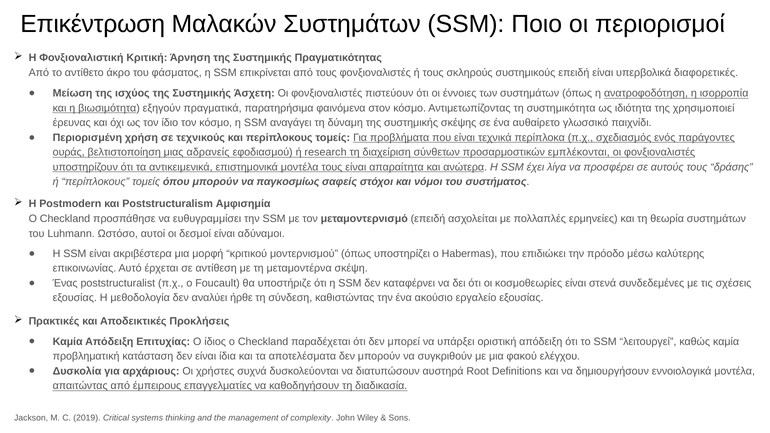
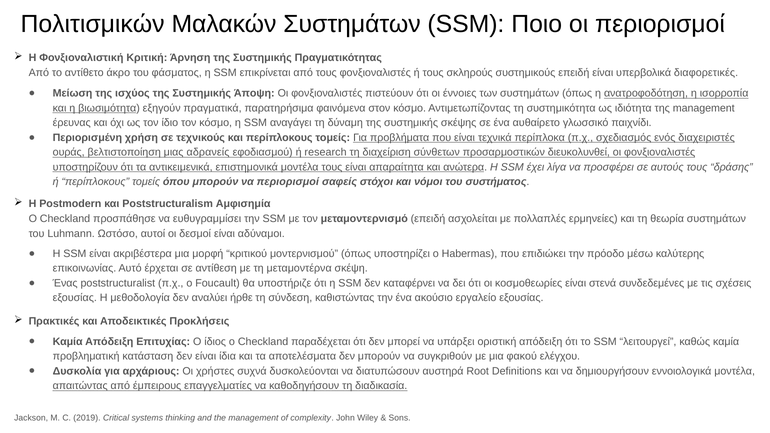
Επικέντρωση: Επικέντρωση -> Πολιτισμικών (93, 24)
Άσχετη: Άσχετη -> Άποψη (254, 93)
της χρησιμοποιεί: χρησιμοποιεί -> management (704, 108)
παράγοντες: παράγοντες -> διαχειριστές (707, 138)
εμπλέκονται: εμπλέκονται -> διευκολυνθεί (579, 152)
να παγκοσμίως: παγκοσμίως -> περιορισμοί (288, 182)
